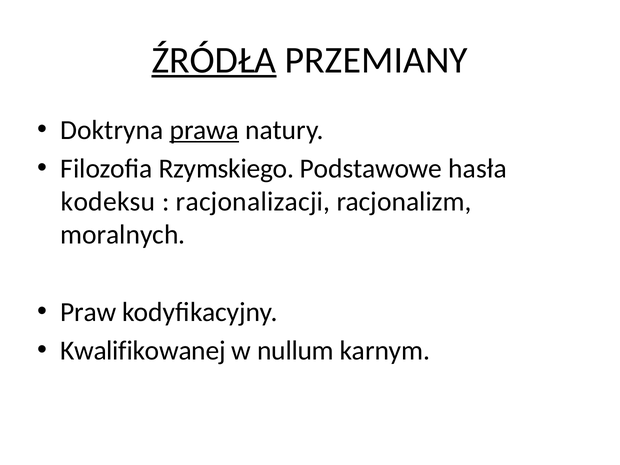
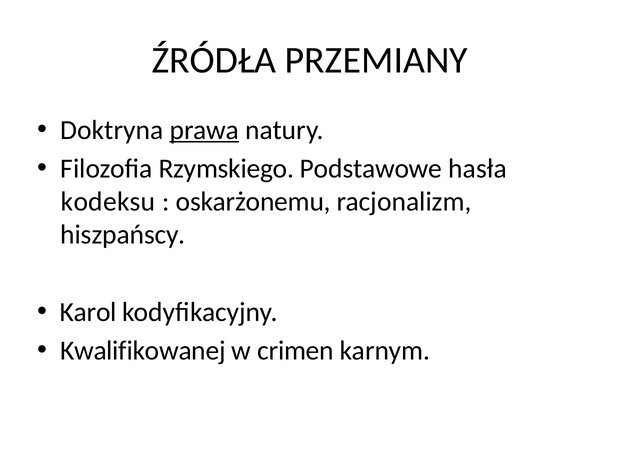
ŹRÓDŁA underline: present -> none (214, 60)
racjonalizacji: racjonalizacji -> oskarżonemu (253, 202)
moralnych: moralnych -> hiszpańscy (123, 235)
Praw: Praw -> Karol (88, 312)
nullum: nullum -> crimen (296, 351)
